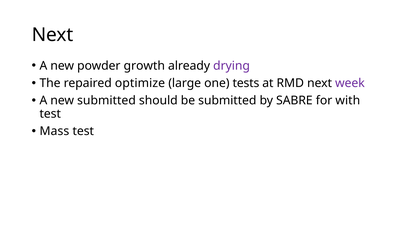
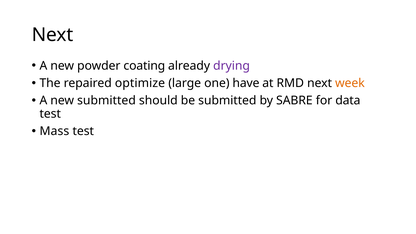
growth: growth -> coating (144, 66)
tests: tests -> have (246, 83)
week colour: purple -> orange (350, 83)
with: with -> data (348, 101)
